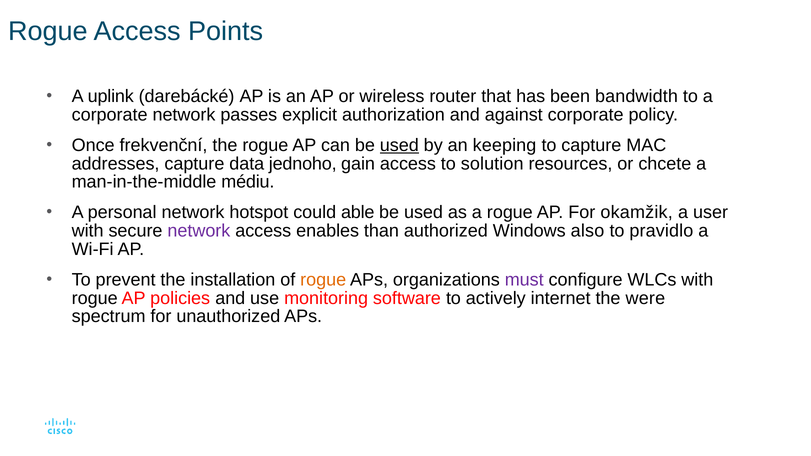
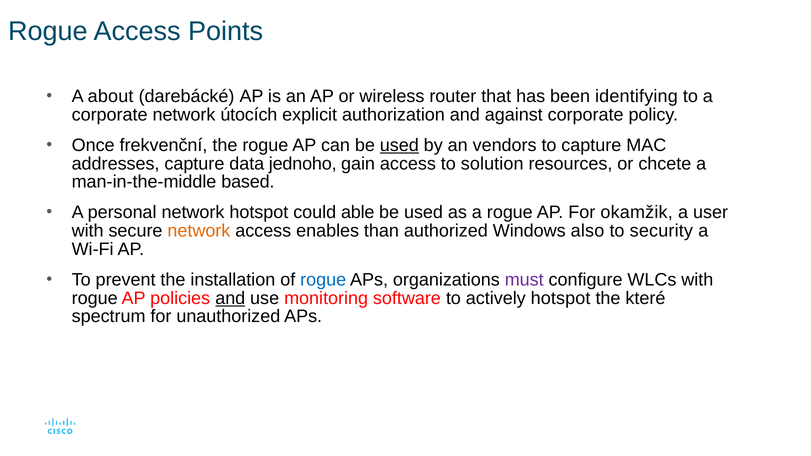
uplink: uplink -> about (111, 96)
bandwidth: bandwidth -> identifying (636, 96)
passes: passes -> útocích (249, 115)
keeping: keeping -> vendors (505, 145)
médiu: médiu -> based (248, 182)
network colour: purple -> orange (199, 231)
pravidlo: pravidlo -> security (661, 231)
rogue colour: orange -> blue (323, 280)
and underline: none -> present (230, 298)
actively internet: internet -> hotspot (561, 298)
were: were -> které (645, 298)
